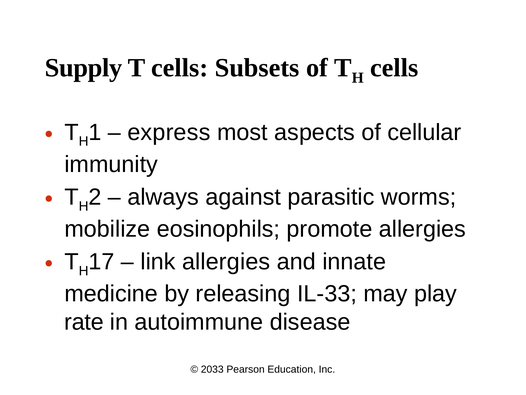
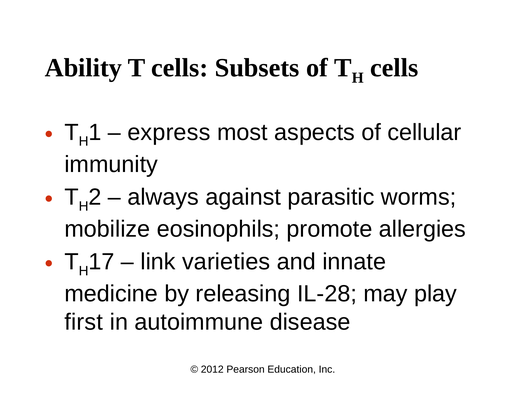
Supply: Supply -> Ability (83, 68)
link allergies: allergies -> varieties (226, 262)
IL-33: IL-33 -> IL-28 (327, 294)
rate: rate -> first (84, 322)
2033: 2033 -> 2012 (212, 369)
